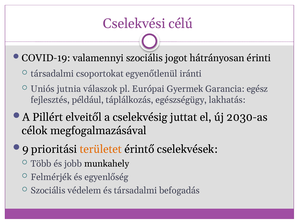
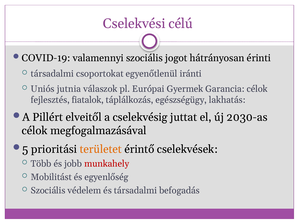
Garancia egész: egész -> célok (257, 89)
például: például -> fiatalok (88, 100)
9: 9 -> 5 (25, 149)
munkahely colour: black -> red (107, 164)
Felmérjék: Felmérjék -> Mobilitást (51, 177)
